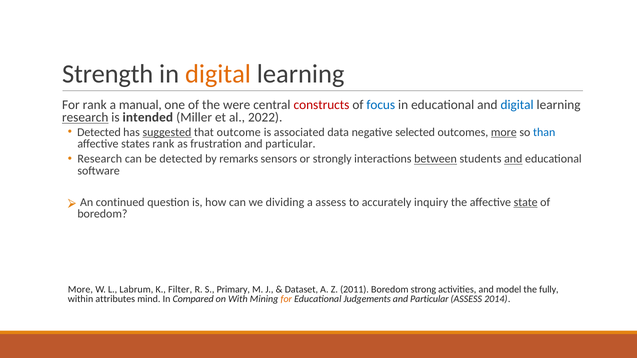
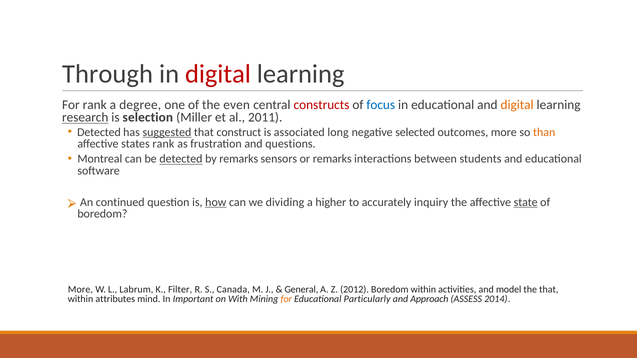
Strength: Strength -> Through (108, 74)
digital colour: orange -> red (218, 74)
manual: manual -> degree (140, 105)
were: were -> even (237, 105)
digital colour: blue -> orange (517, 105)
intended: intended -> selection (148, 118)
2022: 2022 -> 2011 (265, 118)
outcome: outcome -> construct (239, 132)
data: data -> long (338, 132)
more underline: present -> none (504, 132)
than colour: blue -> orange (544, 132)
frustration and particular: particular -> questions (290, 144)
Research: Research -> Montreal (100, 159)
detected underline: none -> present (181, 159)
or strongly: strongly -> remarks (332, 159)
between underline: present -> none (436, 159)
and underline: present -> none (513, 159)
how underline: none -> present (216, 202)
a assess: assess -> higher (331, 202)
Primary: Primary -> Canada (233, 290)
Dataset: Dataset -> General (301, 290)
2011: 2011 -> 2012 (355, 290)
Boredom strong: strong -> within (423, 290)
the fully: fully -> that (549, 290)
Compared: Compared -> Important (193, 299)
Judgements: Judgements -> Particularly (367, 299)
Particular: Particular -> Approach (429, 299)
